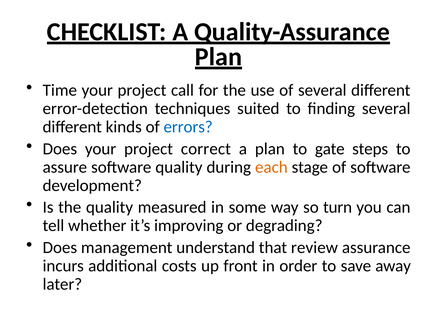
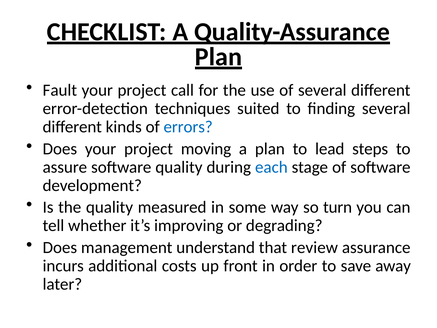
Time: Time -> Fault (60, 90)
correct: correct -> moving (206, 149)
gate: gate -> lead (330, 149)
each colour: orange -> blue (271, 167)
